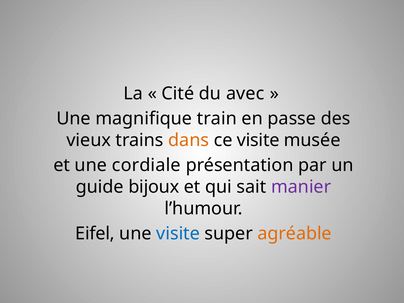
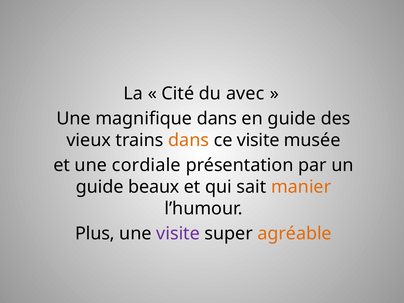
magnifique train: train -> dans (217, 119)
en passe: passe -> guide (292, 119)
bijoux: bijoux -> beaux (154, 187)
manier colour: purple -> orange (301, 187)
Eifel: Eifel -> Plus (95, 234)
visite colour: blue -> purple (178, 234)
